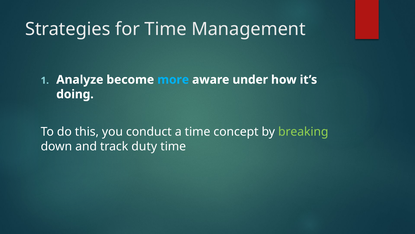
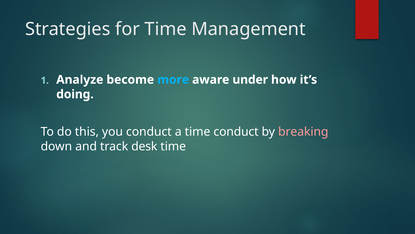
time concept: concept -> conduct (236, 132)
breaking colour: light green -> pink (303, 132)
duty: duty -> desk (144, 146)
